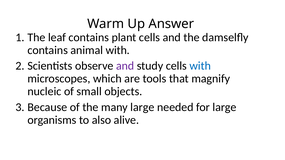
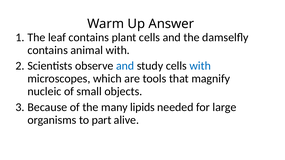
and colour: purple -> blue (125, 66)
many large: large -> lipids (142, 107)
also: also -> part (102, 120)
